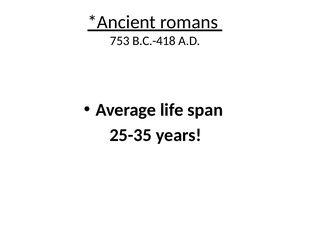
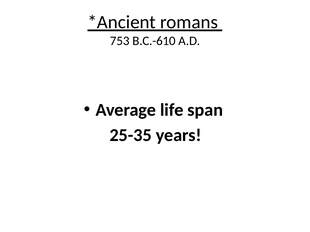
B.C.-418: B.C.-418 -> B.C.-610 (154, 41)
